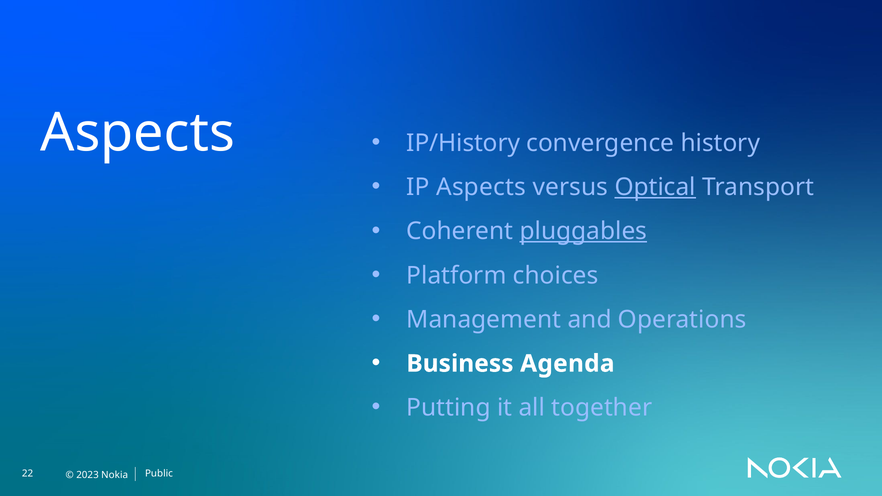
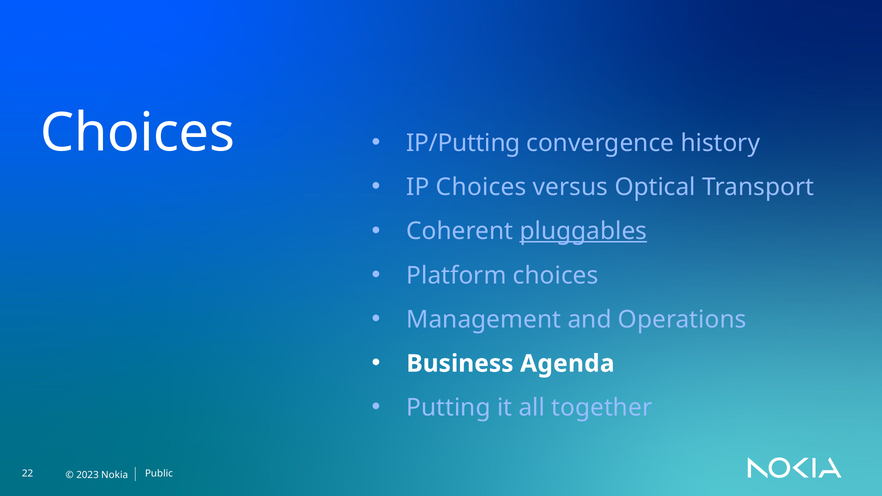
Aspects: Aspects -> Choices (138, 133)
IP/History: IP/History -> IP/Putting (463, 143)
IP Aspects: Aspects -> Choices (481, 187)
Optical underline: present -> none (655, 187)
